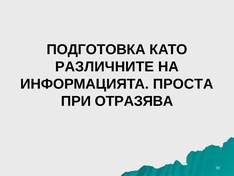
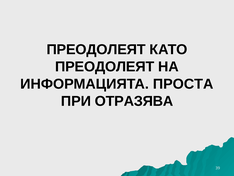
ПОДГОТОВКА: ПОДГОТОВКА -> ПРЕОДОЛЕЯТ (96, 49)
РАЗЛИЧНИТЕ: РАЗЛИЧНИТЕ -> ПРЕОДОЛЕЯТ (105, 67)
